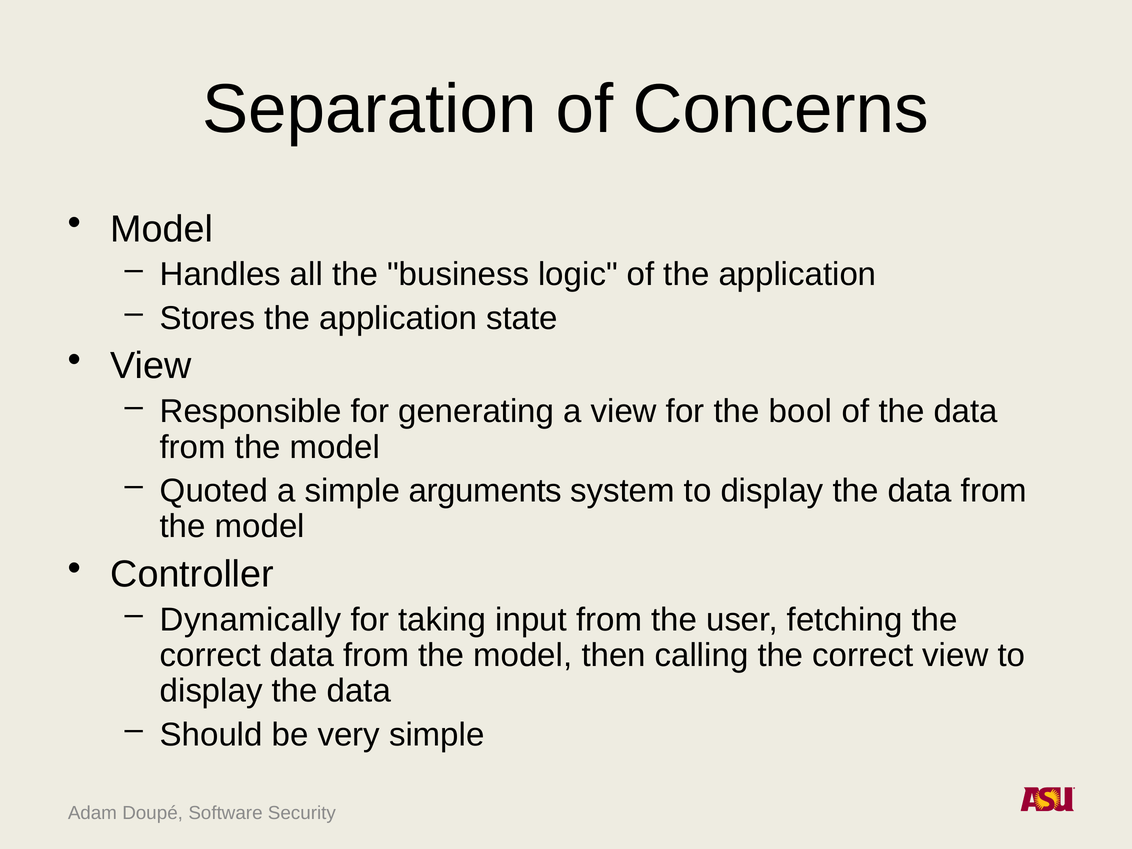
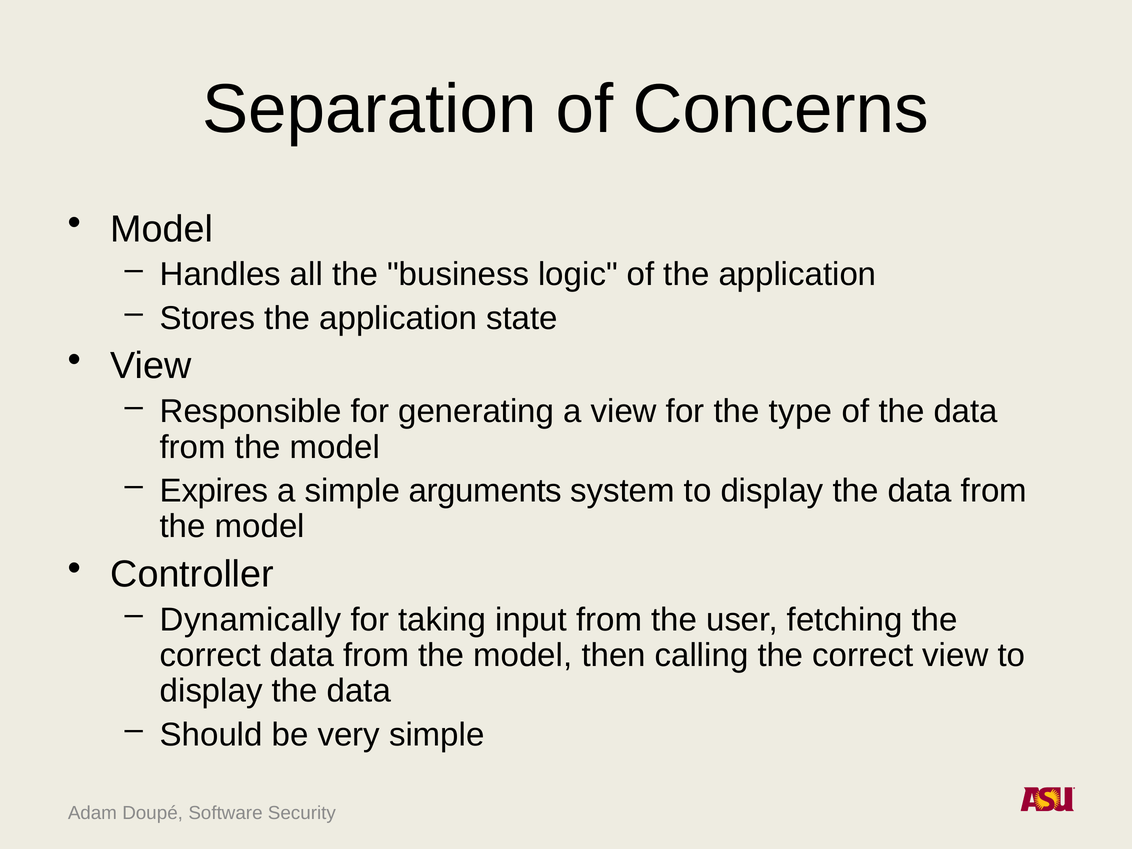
bool: bool -> type (800, 412)
Quoted: Quoted -> Expires (214, 491)
